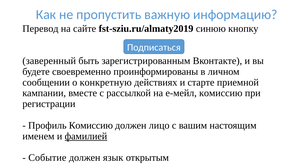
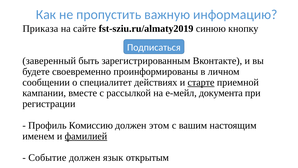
Перевод: Перевод -> Приказа (40, 28)
конкретную: конкретную -> специалитет (106, 82)
старте underline: none -> present (201, 82)
е-мейл комиссию: комиссию -> документа (221, 93)
лицо: лицо -> этом (159, 125)
